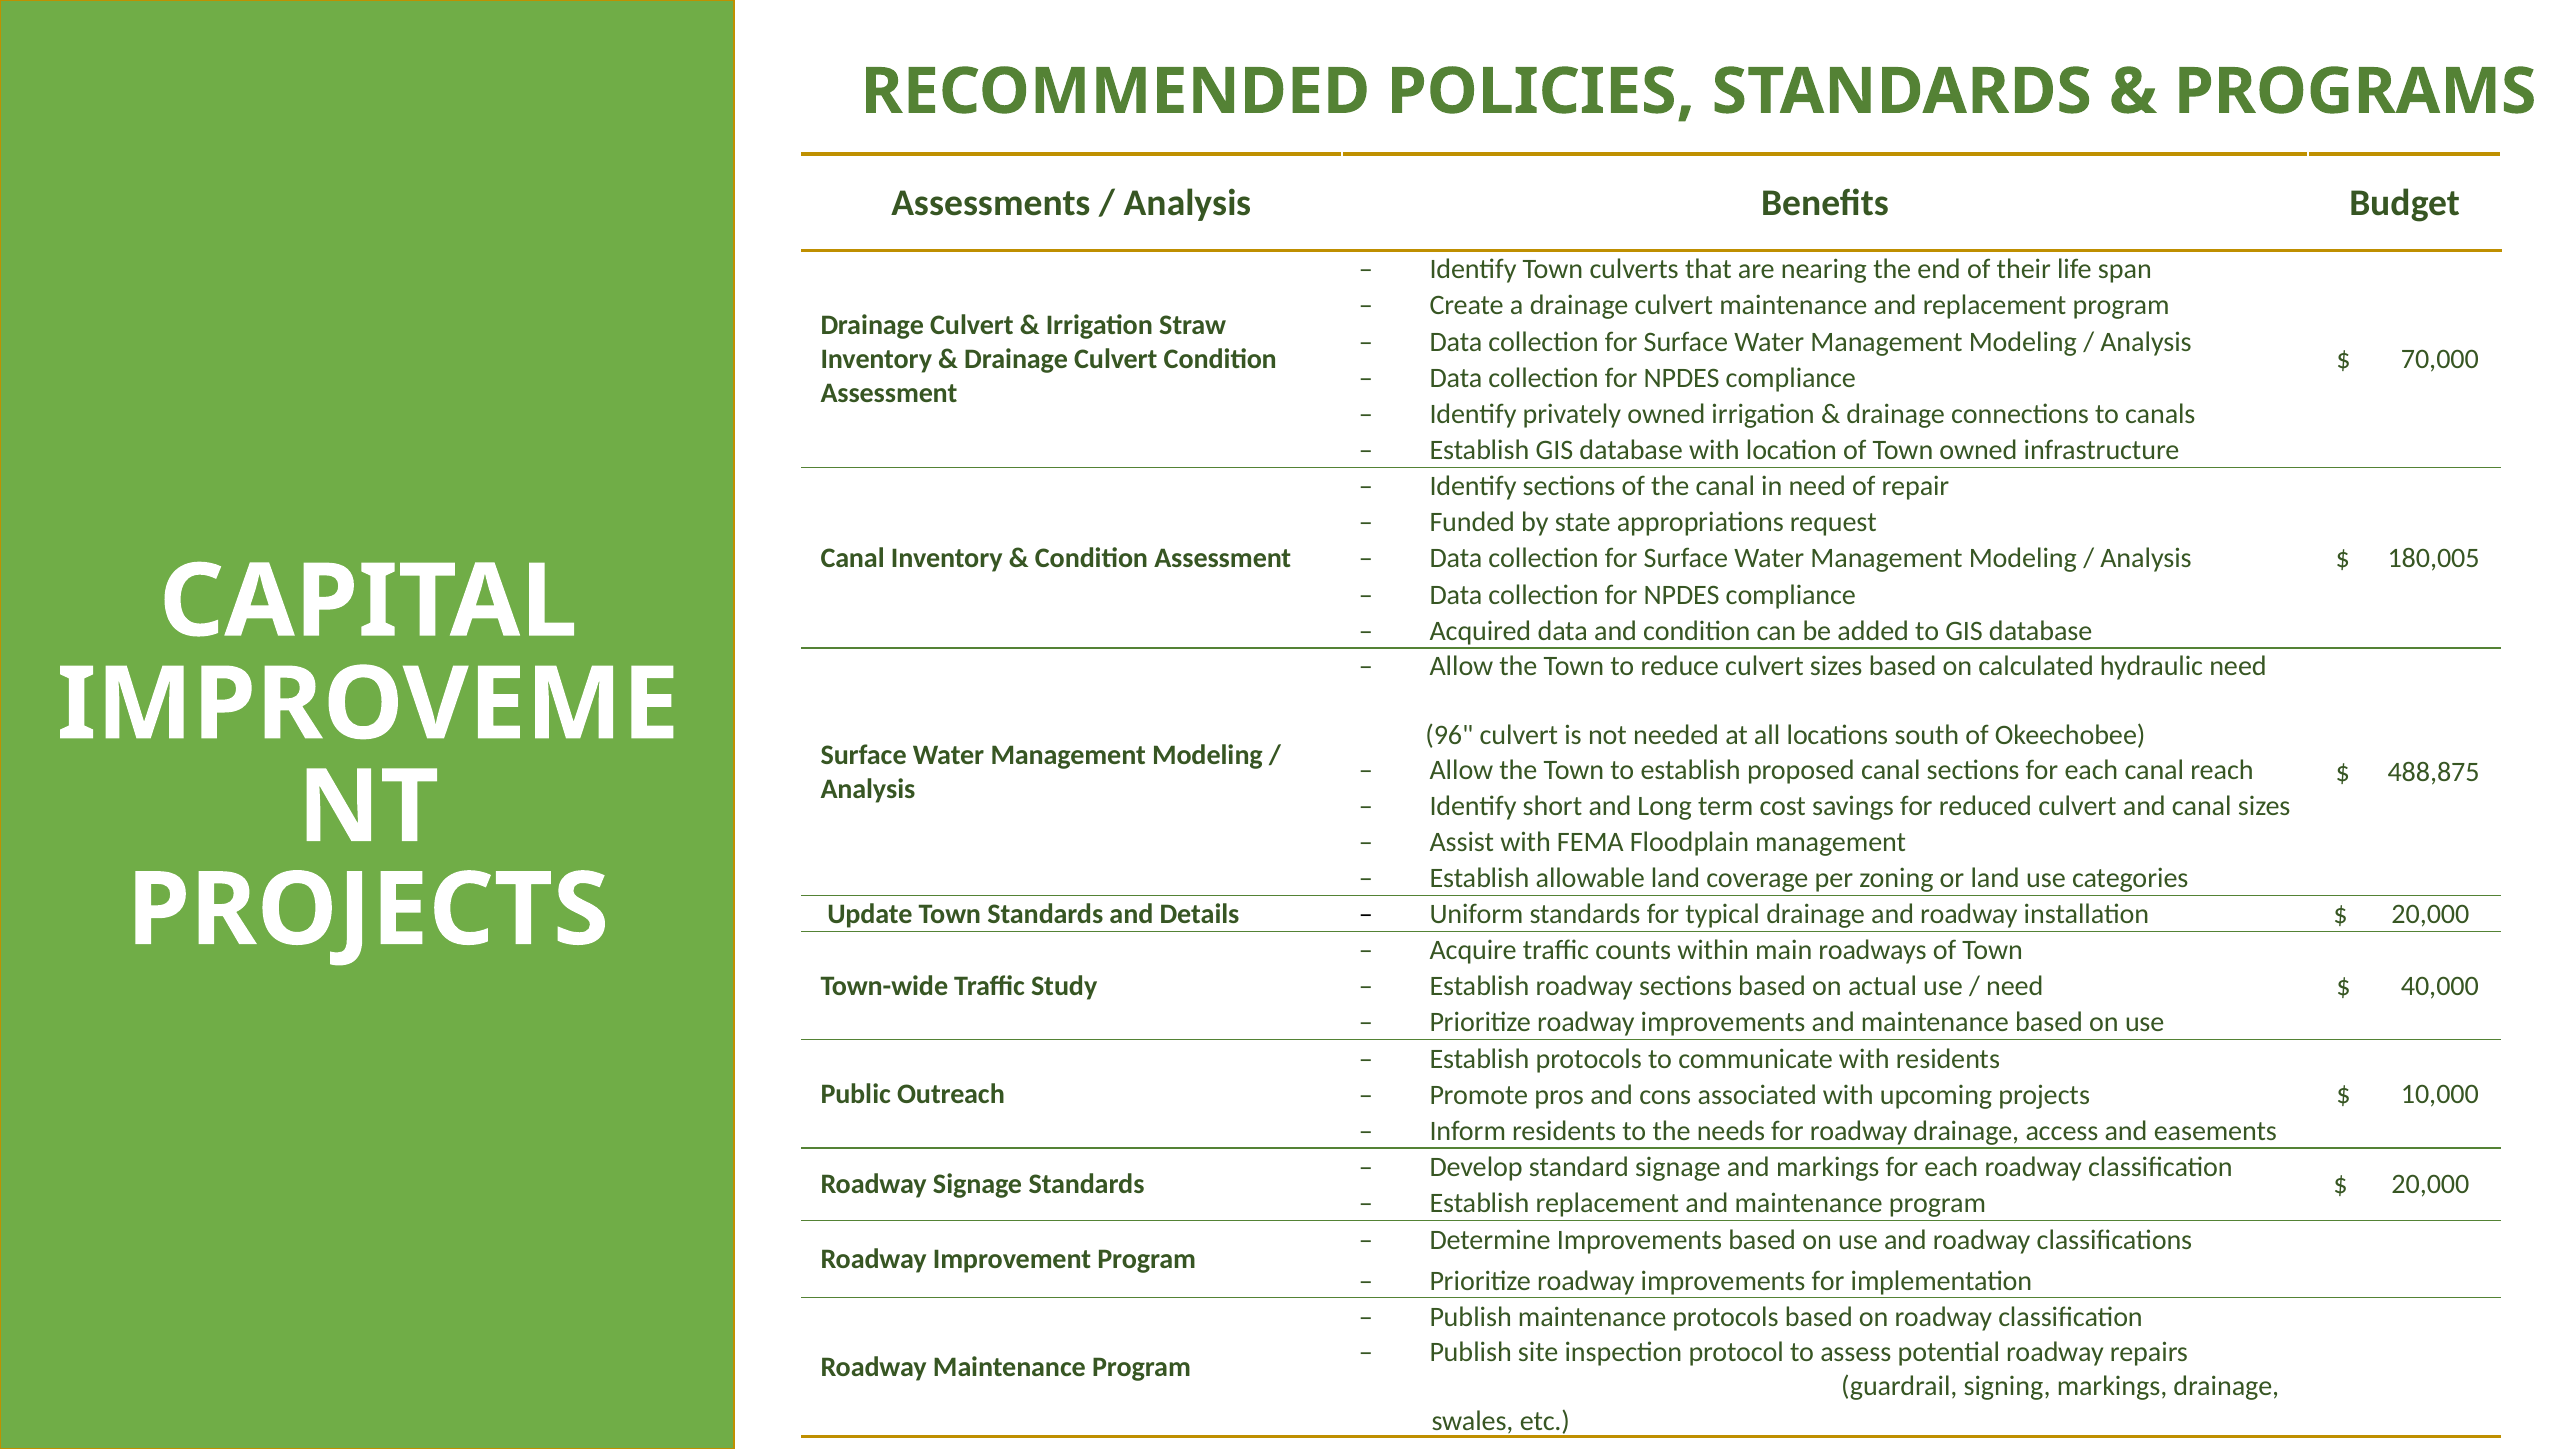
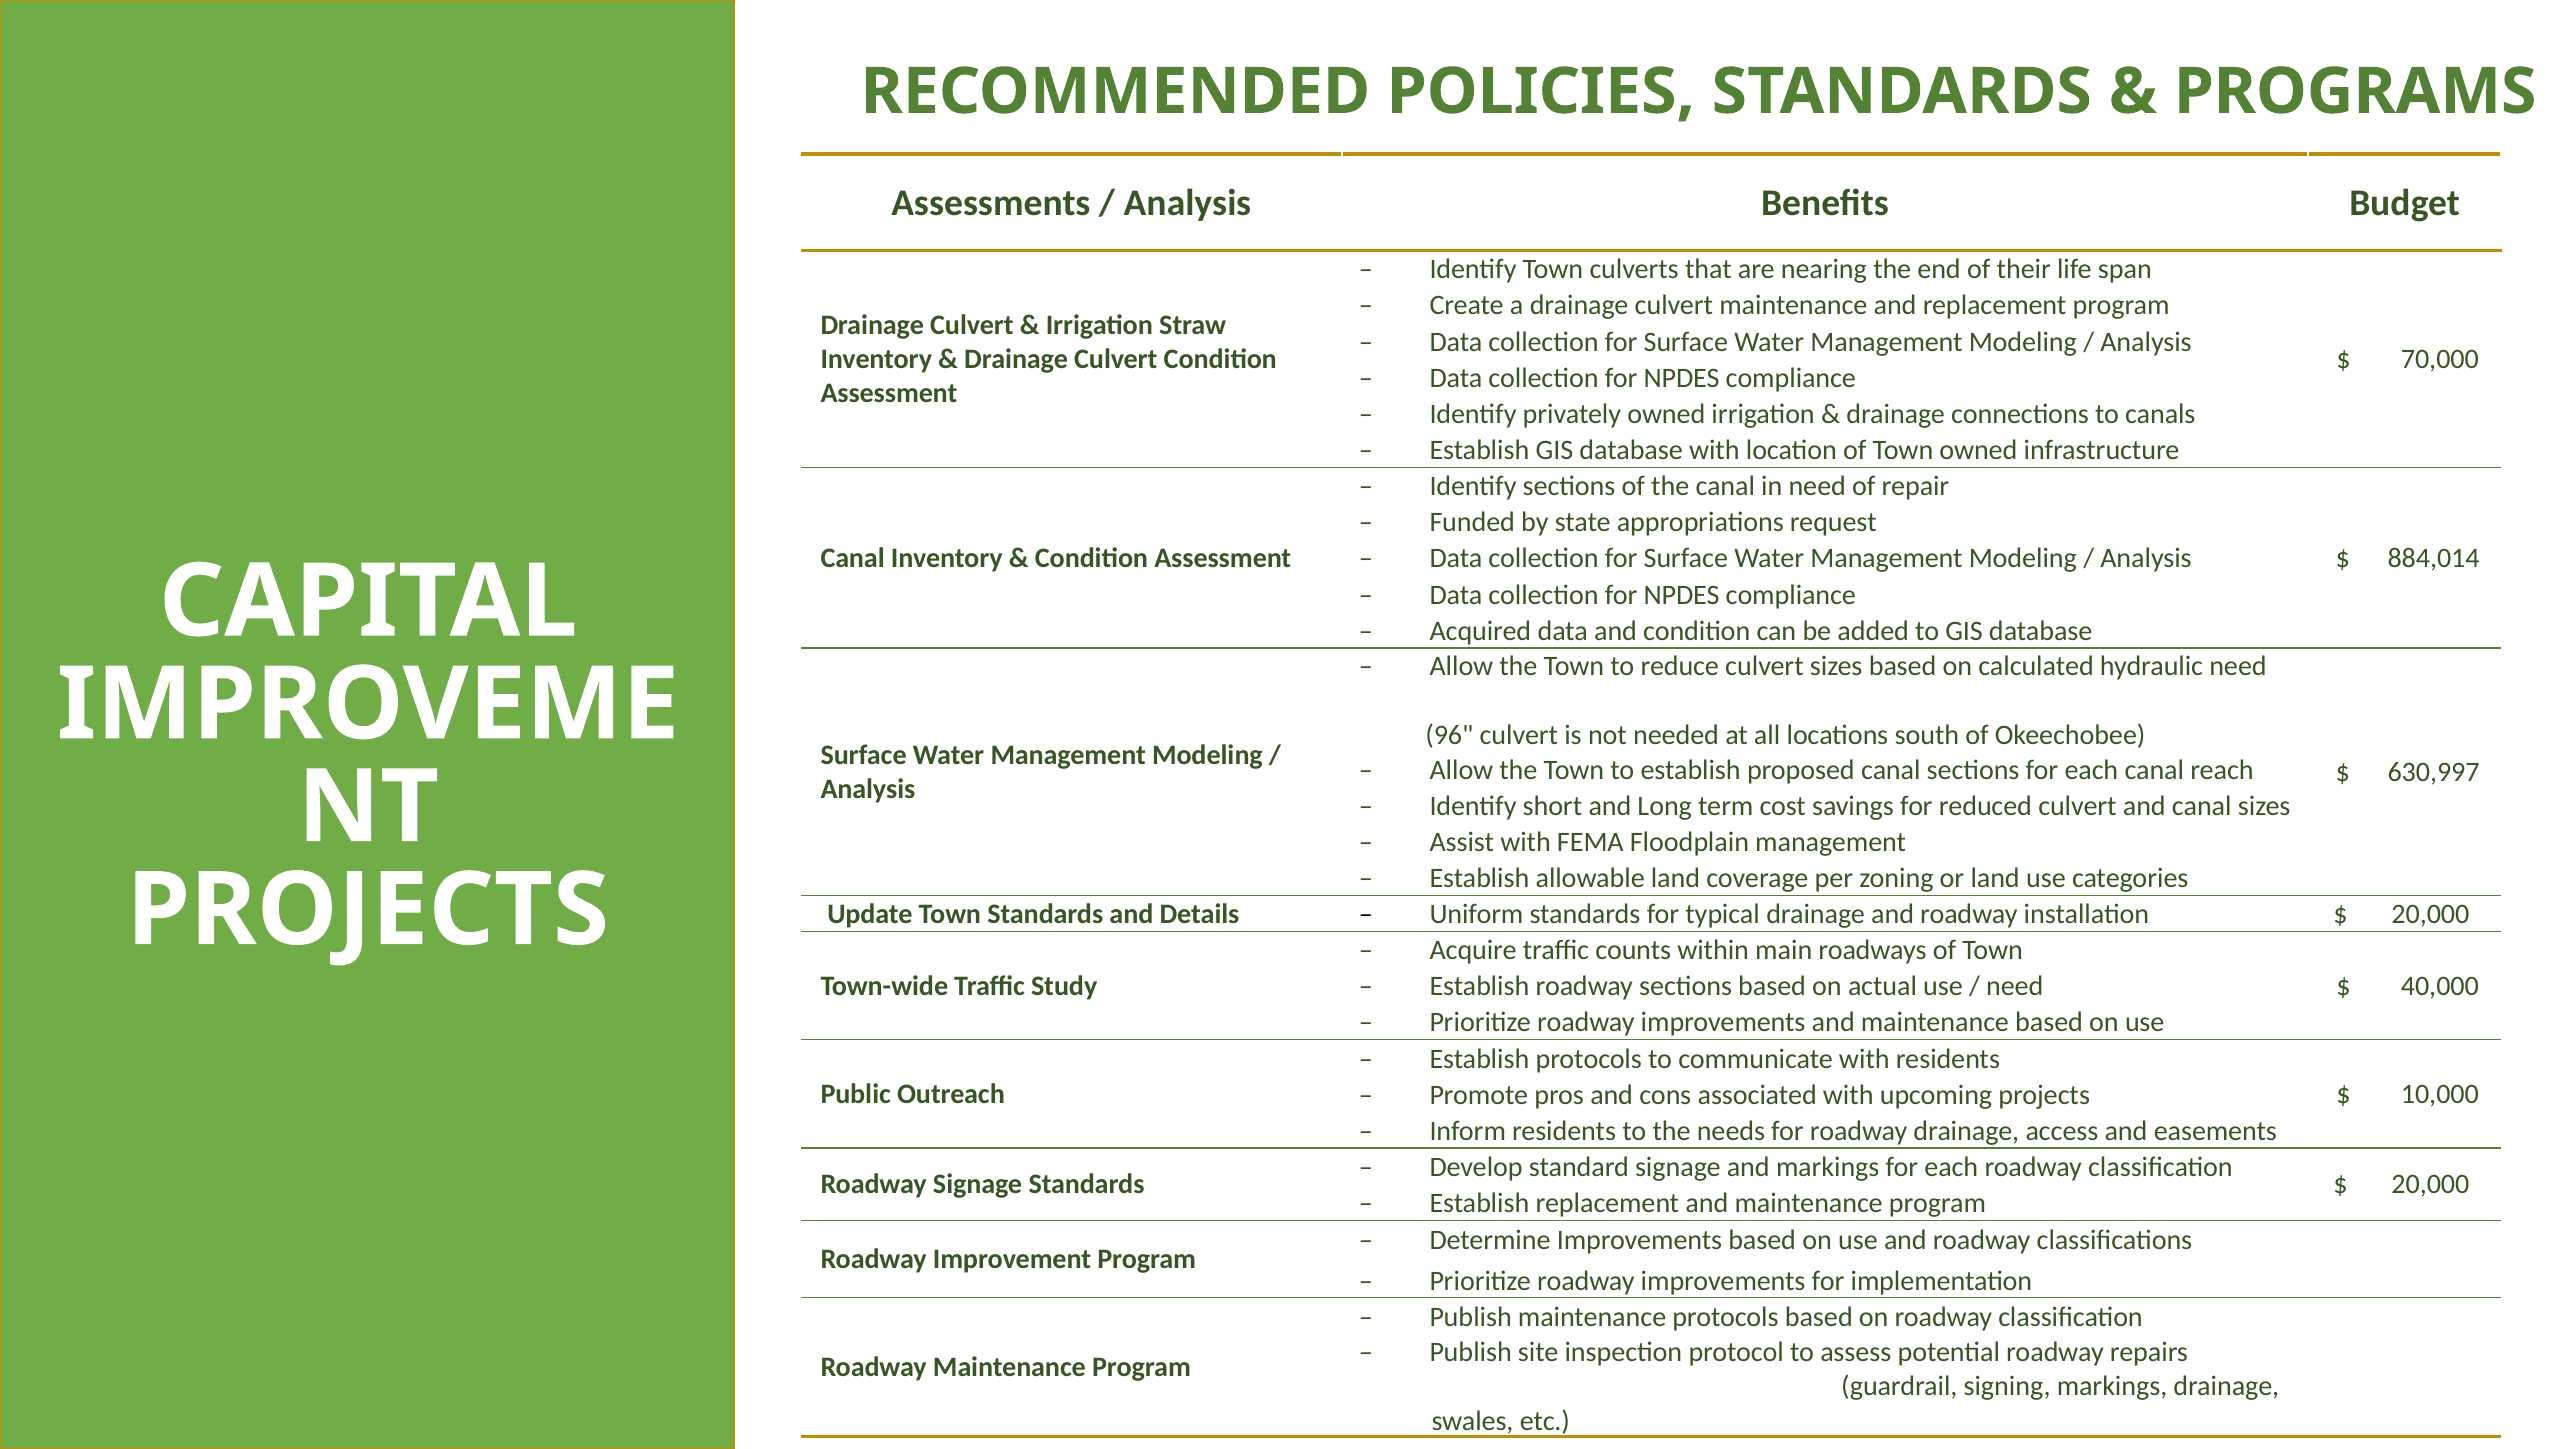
180,005: 180,005 -> 884,014 (2434, 558)
488,875: 488,875 -> 630,997 (2434, 772)
